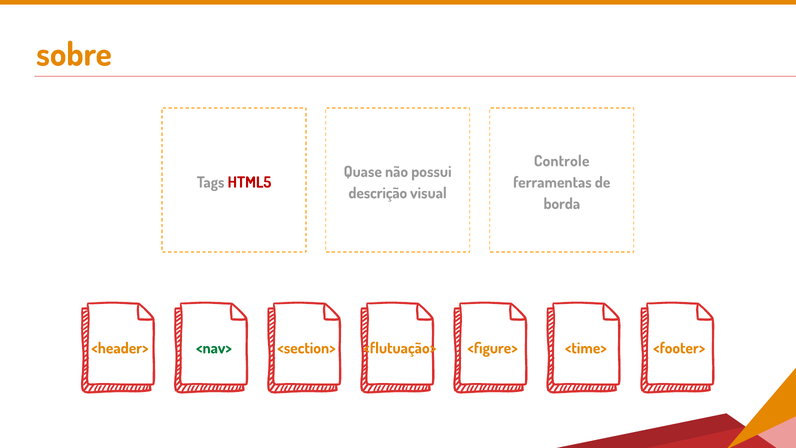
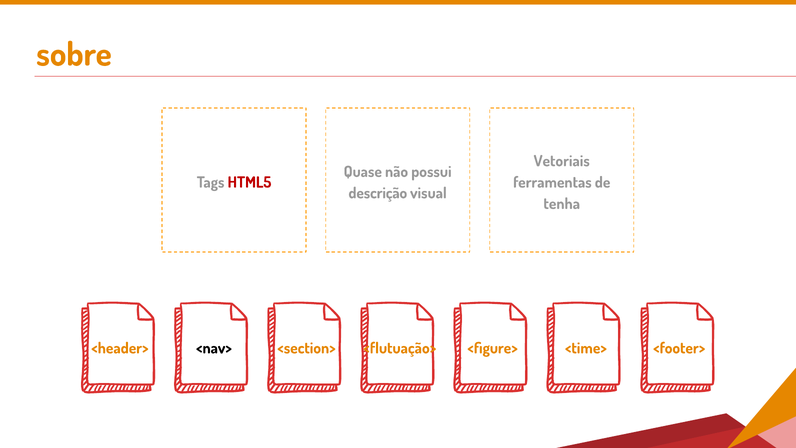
Controle: Controle -> Vetoriais (562, 161)
borda: borda -> tenha (562, 204)
<nav> colour: green -> black (214, 348)
